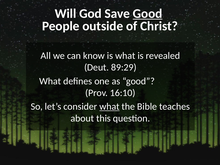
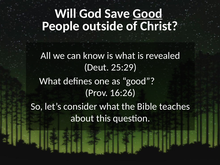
89:29: 89:29 -> 25:29 (124, 67)
16:10: 16:10 -> 16:26 (123, 93)
what underline: present -> none (109, 107)
